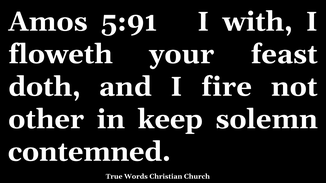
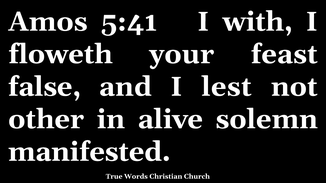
5:91: 5:91 -> 5:41 (129, 22)
doth: doth -> false (44, 87)
fire: fire -> lest (227, 87)
keep: keep -> alive (170, 120)
contemned: contemned -> manifested (89, 152)
